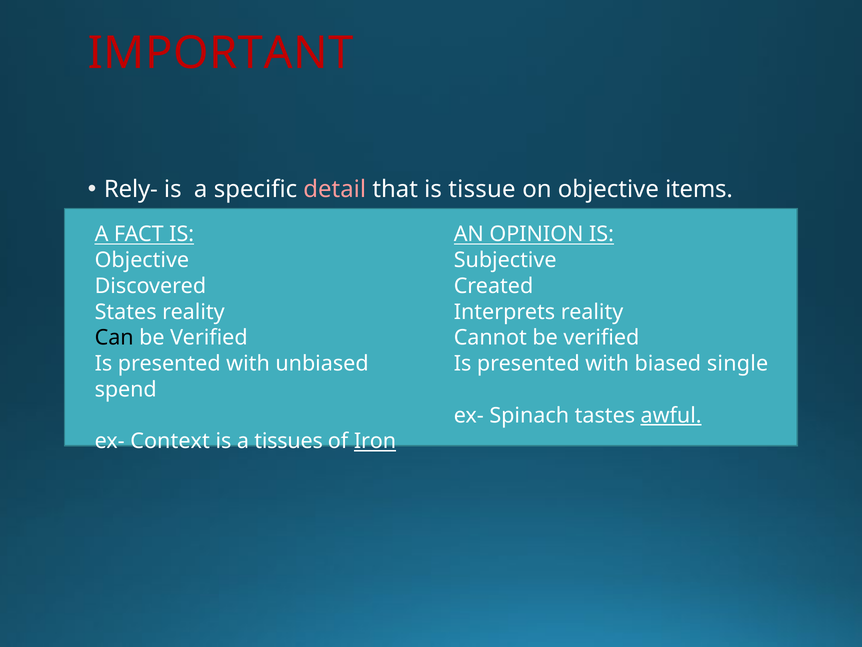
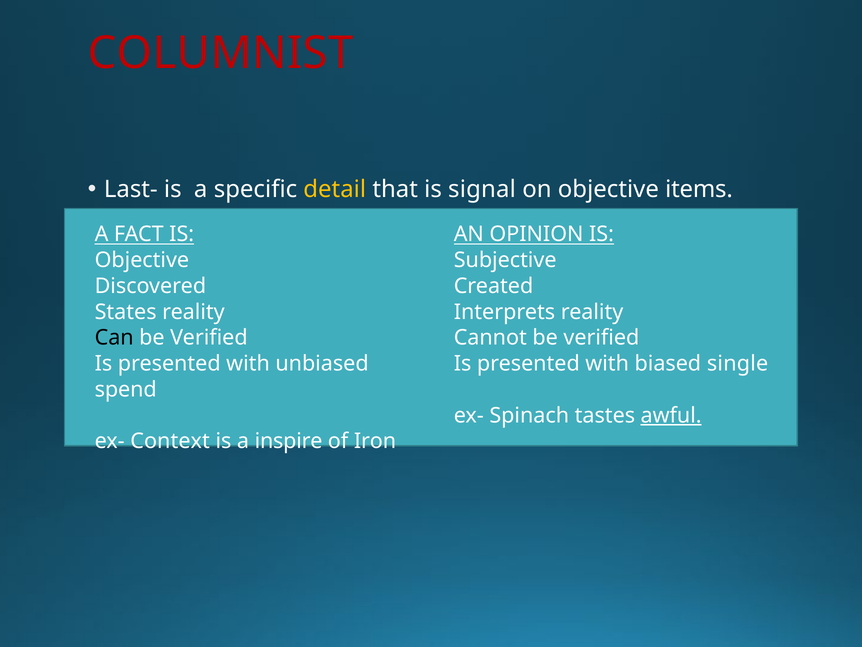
IMPORTANT: IMPORTANT -> COLUMNIST (221, 53)
Rely-: Rely- -> Last- (131, 189)
detail colour: pink -> yellow (335, 189)
tissue: tissue -> signal (482, 189)
tissues: tissues -> inspire (289, 441)
Iron underline: present -> none (375, 441)
